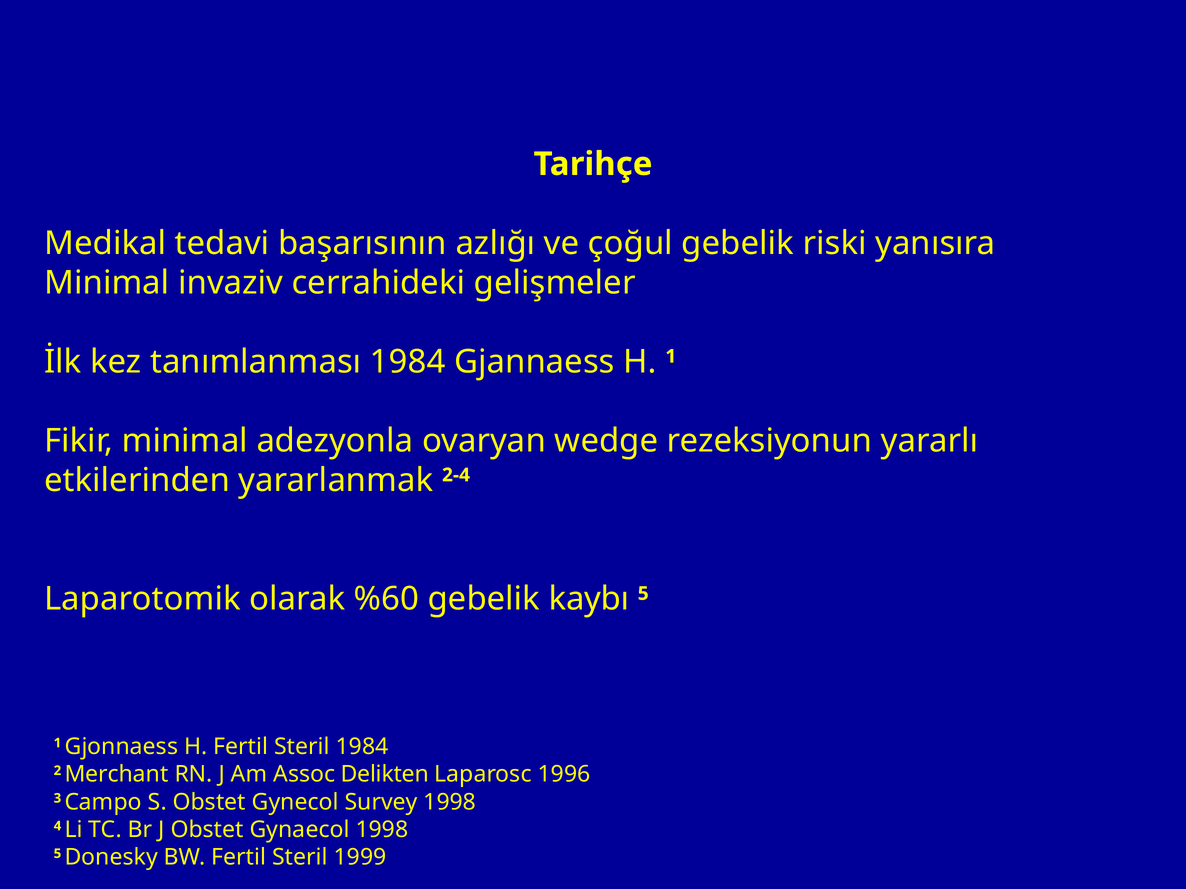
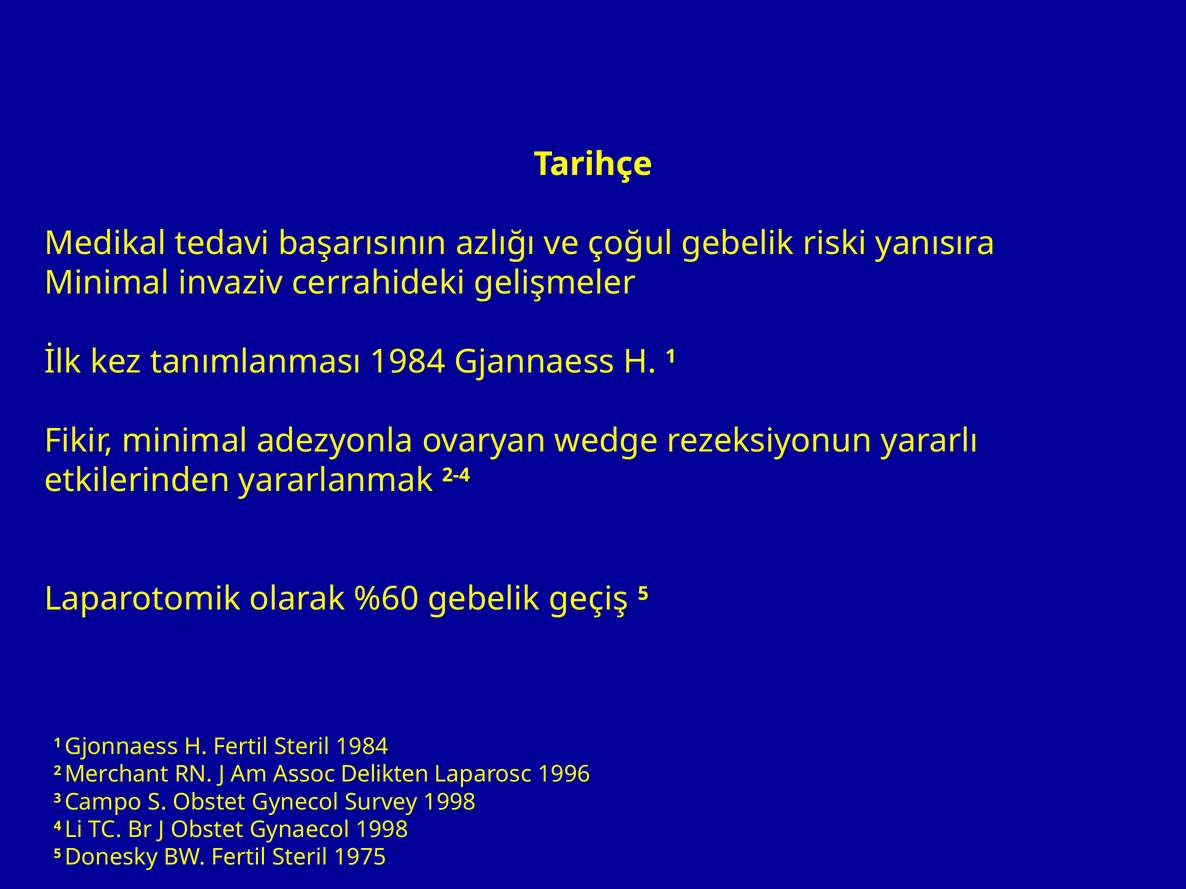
kaybı: kaybı -> geçiş (589, 599)
1999: 1999 -> 1975 (360, 858)
